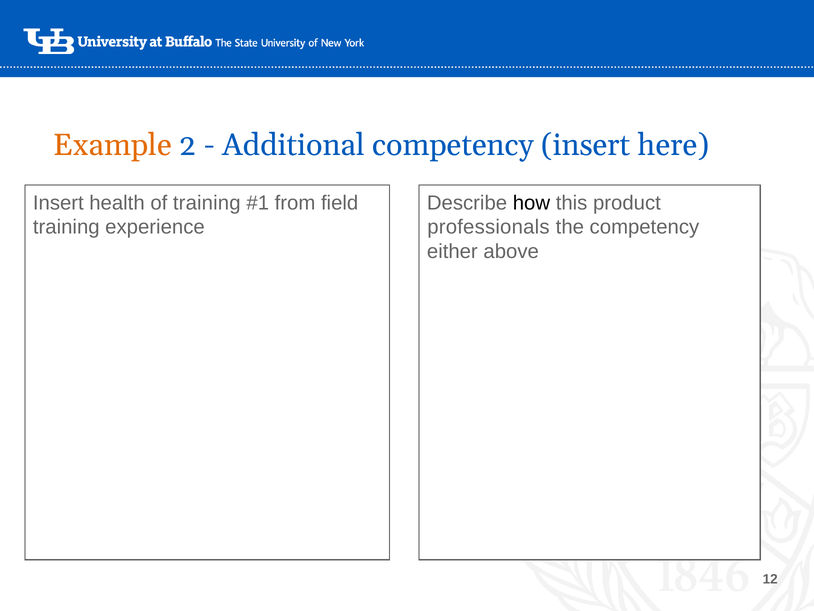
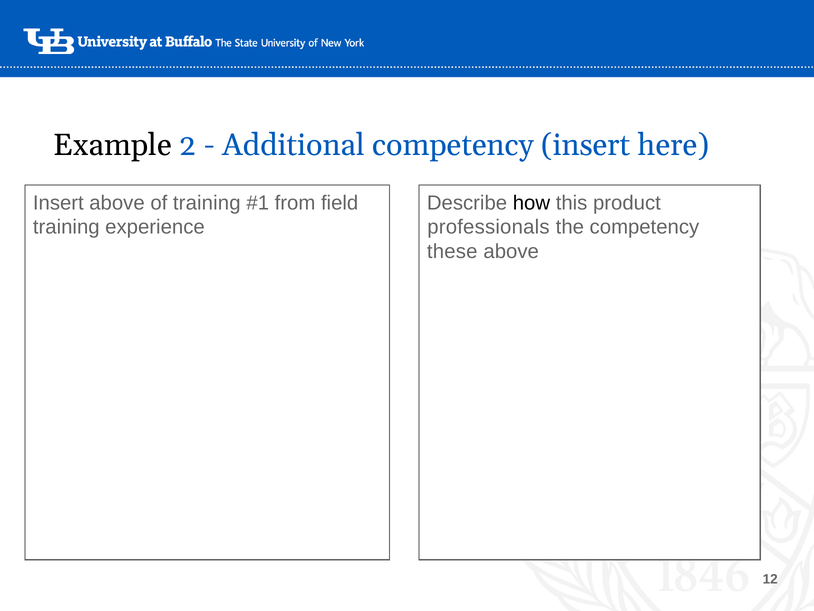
Example colour: orange -> black (113, 145)
Insert health: health -> above (117, 203)
either: either -> these (452, 251)
